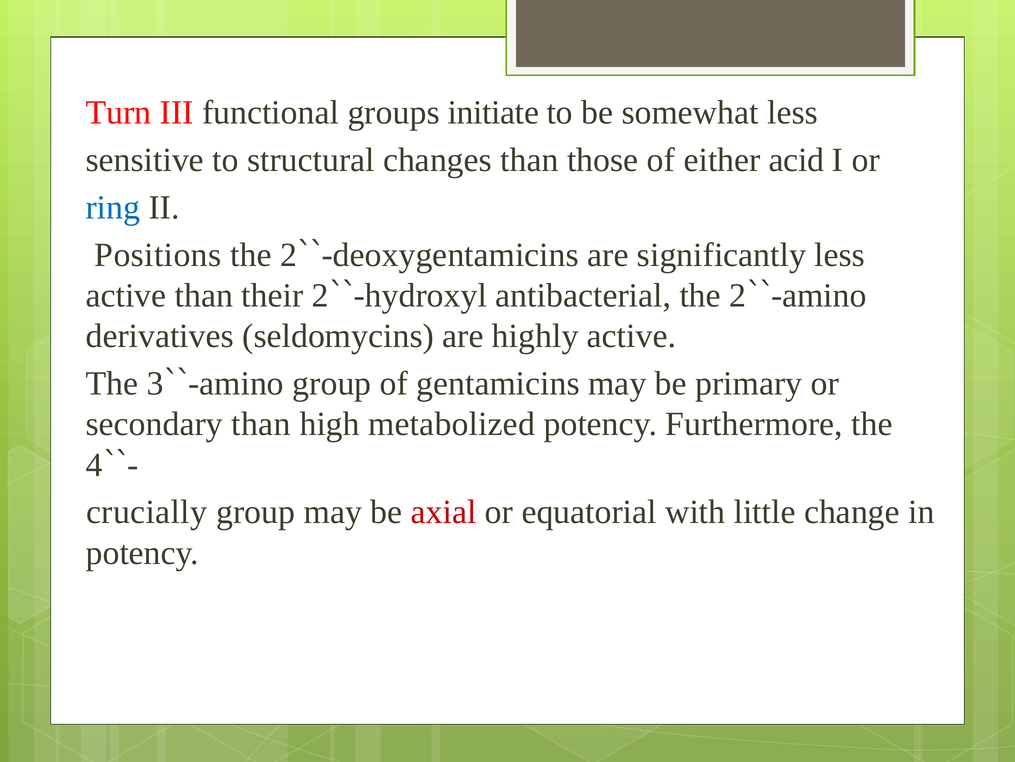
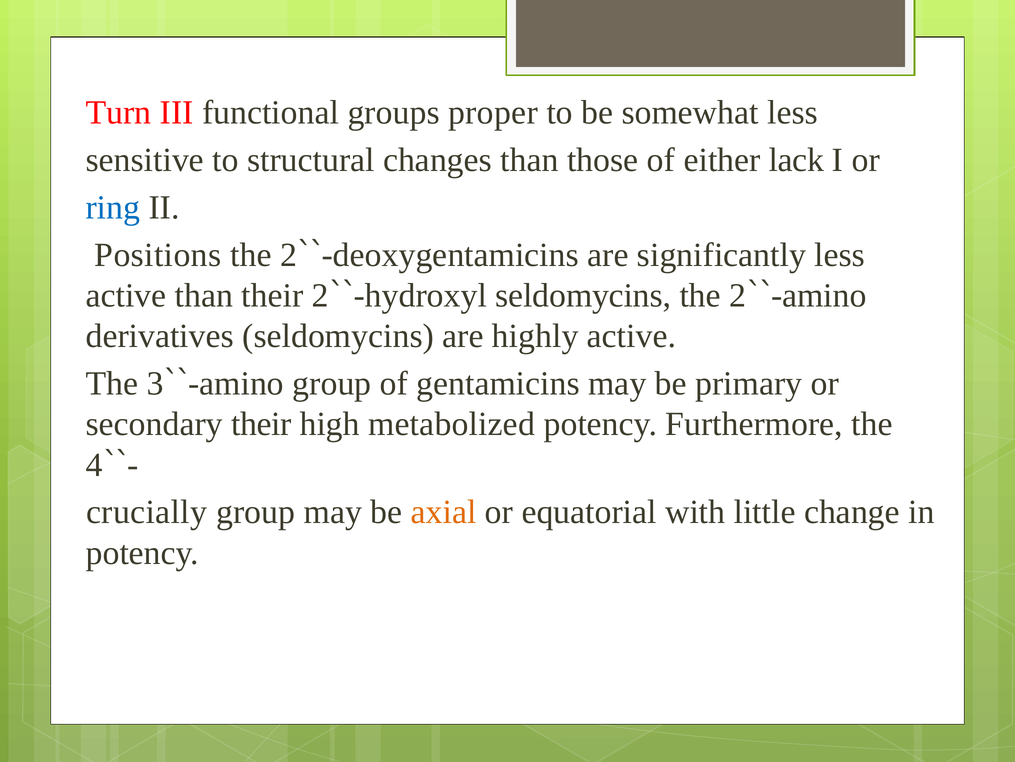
initiate: initiate -> proper (493, 113)
acid: acid -> lack (796, 160)
2՝՝-hydroxyl antibacterial: antibacterial -> seldomycins (583, 295)
secondary than: than -> their (261, 424)
axial colour: red -> orange (444, 512)
